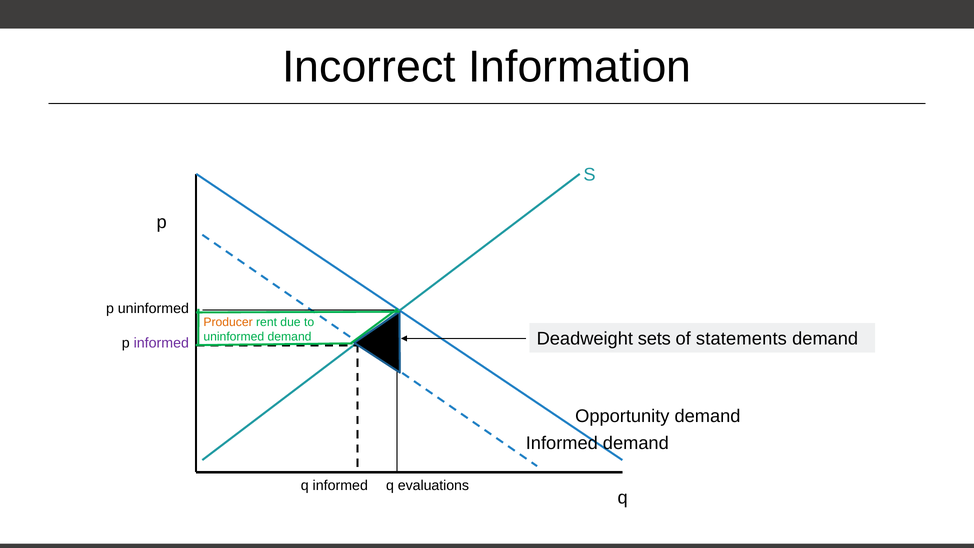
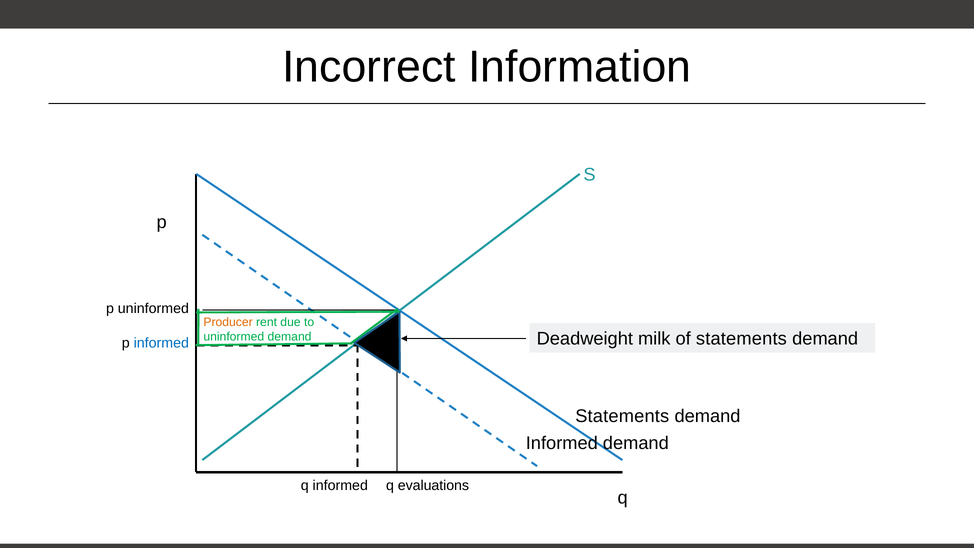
sets: sets -> milk (654, 339)
informed colour: purple -> blue (161, 343)
Opportunity: Opportunity -> Statements (622, 416)
